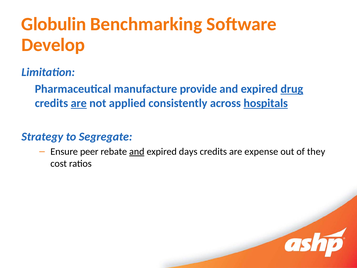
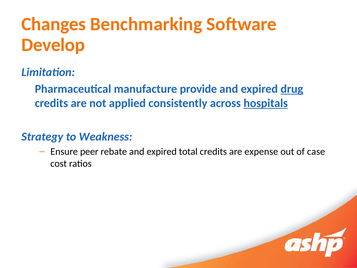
Globulin: Globulin -> Changes (54, 24)
are underline: present -> none (79, 103)
Segregate: Segregate -> Weakness (106, 136)
and underline: present -> none (137, 151)
days: days -> total (188, 151)
they: they -> case (316, 151)
